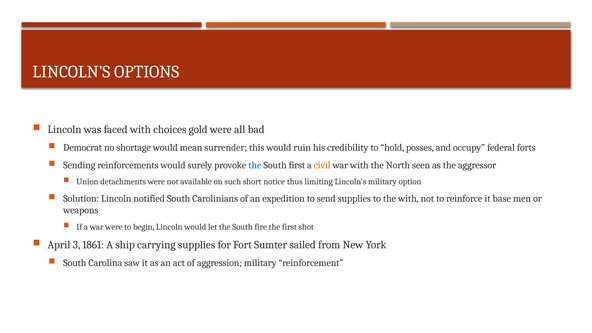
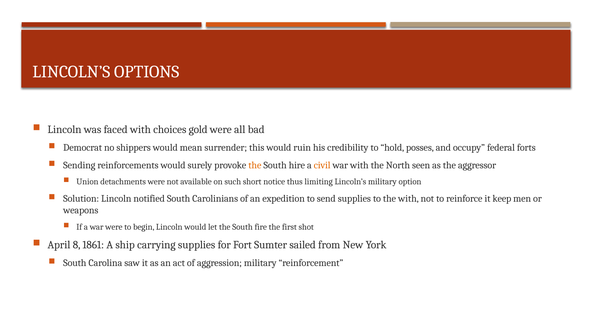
shortage: shortage -> shippers (134, 148)
the colour: blue -> orange (255, 165)
South first: first -> hire (297, 165)
base: base -> keep (502, 199)
3: 3 -> 8 (77, 245)
